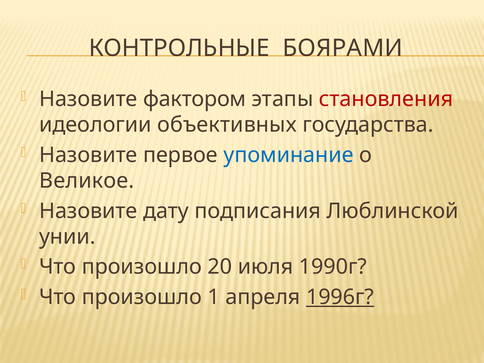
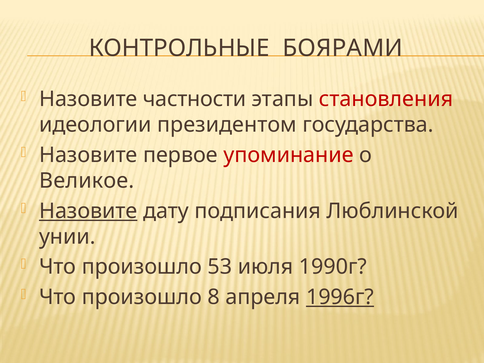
фактором: фактором -> частности (195, 99)
объективных: объективных -> президентом (227, 125)
упоминание colour: blue -> red (289, 155)
Назовите underline: none -> present (88, 211)
20: 20 -> 53 (220, 267)
1: 1 -> 8 (214, 297)
